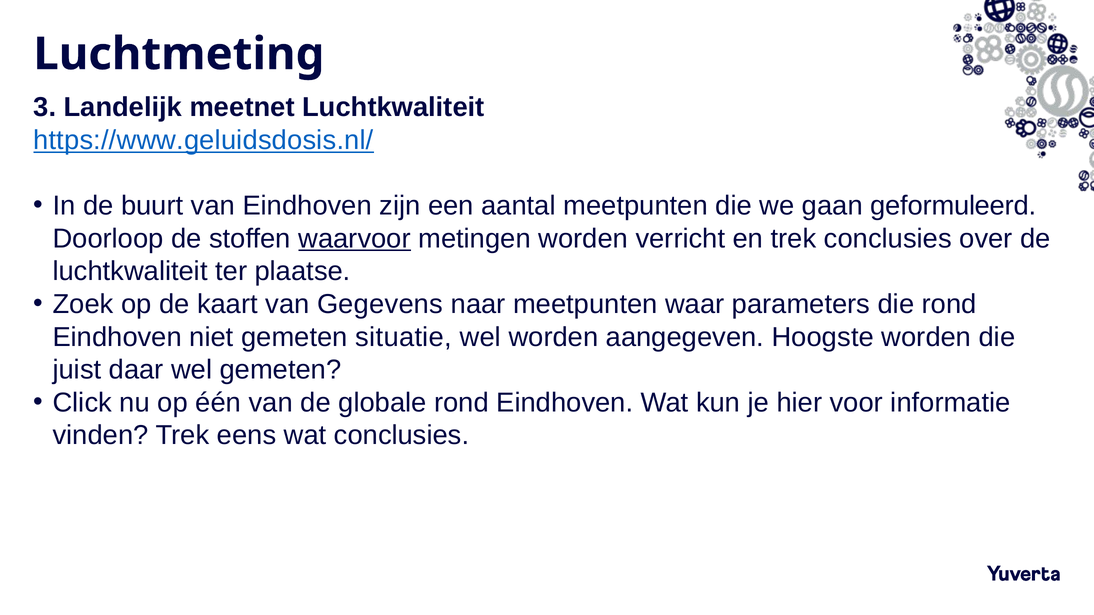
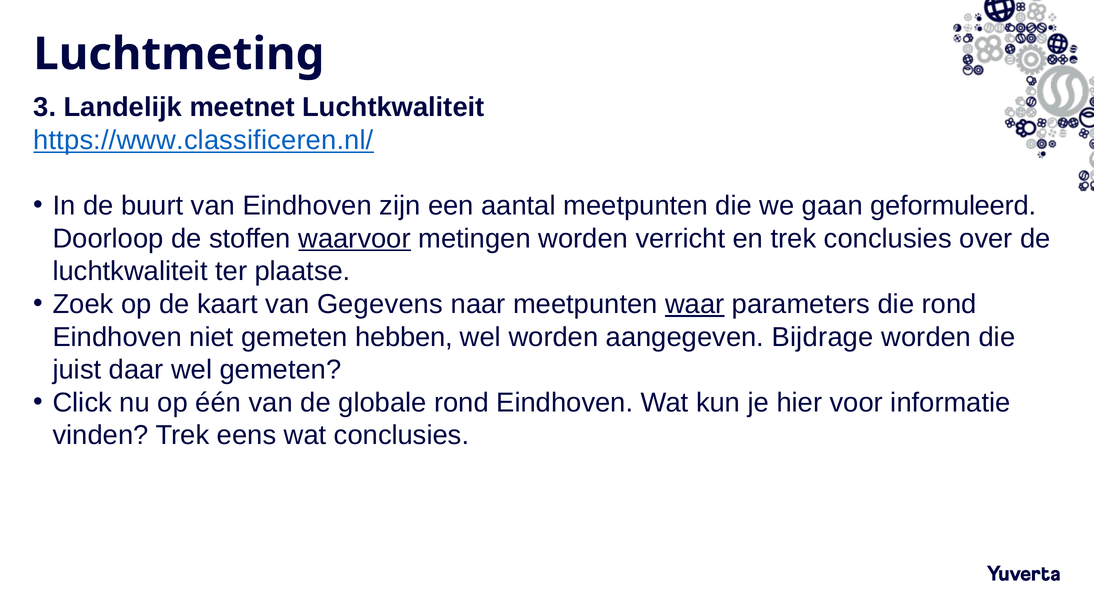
https://www.geluidsdosis.nl/: https://www.geluidsdosis.nl/ -> https://www.classificeren.nl/ (203, 140)
waar underline: none -> present (695, 304)
situatie: situatie -> hebben (404, 337)
Hoogste: Hoogste -> Bijdrage (823, 337)
